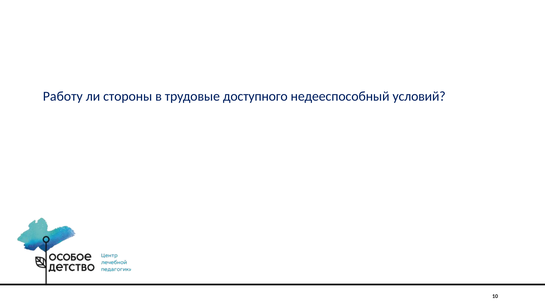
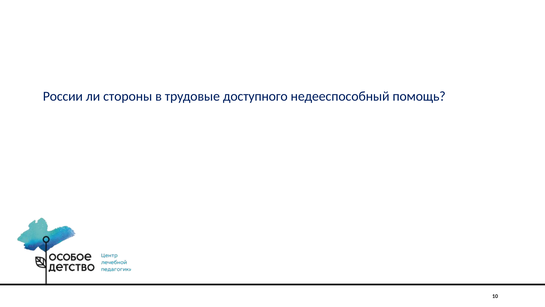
Работу: Работу -> России (63, 96)
условий: условий -> помощь (419, 96)
